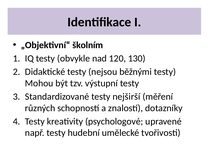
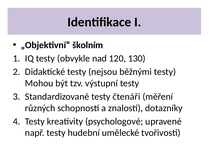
nejširší: nejširší -> čtenáři (126, 97)
